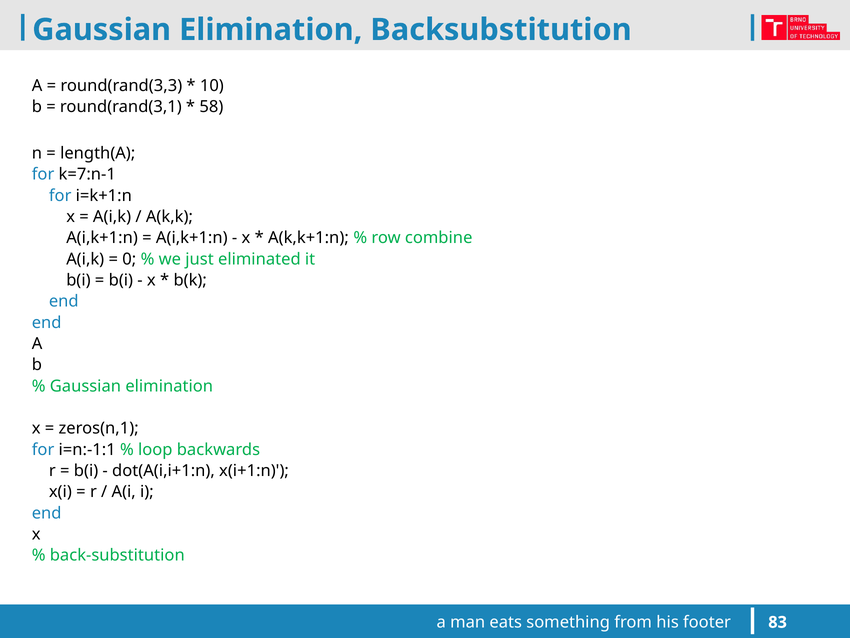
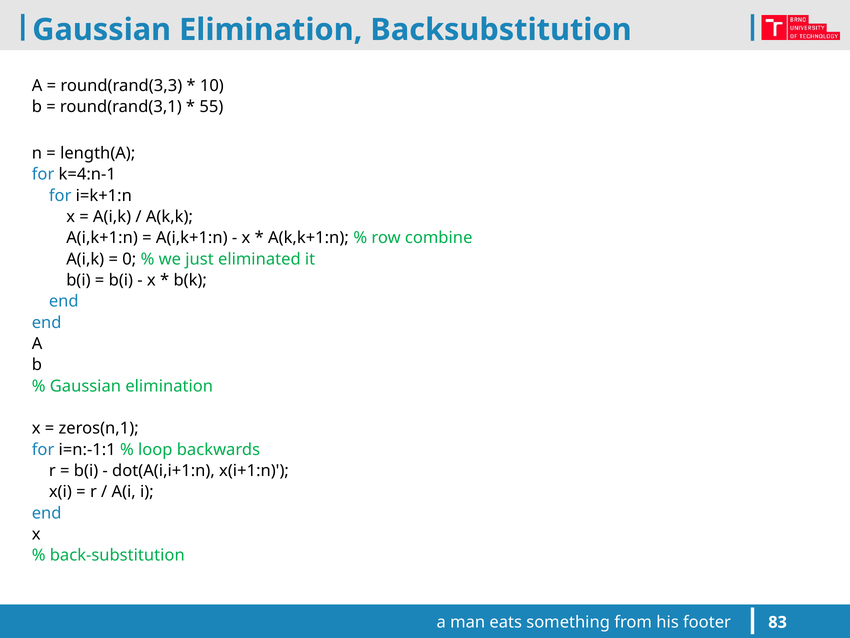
58: 58 -> 55 (211, 107)
k=7:n-1: k=7:n-1 -> k=4:n-1 (87, 174)
